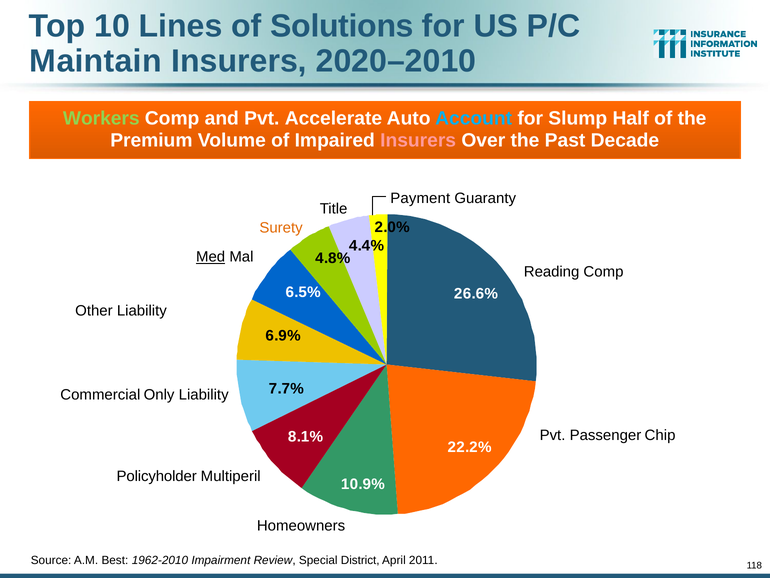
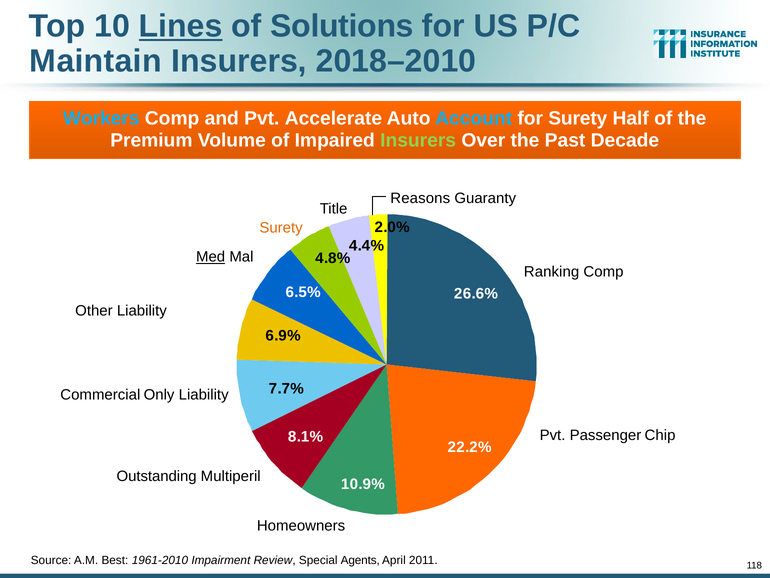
Lines underline: none -> present (181, 26)
2020–2010: 2020–2010 -> 2018–2010 (396, 61)
Workers colour: light green -> light blue (101, 119)
for Slump: Slump -> Surety (578, 119)
Insurers colour: pink -> light green (418, 140)
Payment: Payment -> Reasons (420, 198)
Reading: Reading -> Ranking (552, 272)
Policyholder: Policyholder -> Outstanding (157, 476)
1962-2010: 1962-2010 -> 1961-2010 (160, 560)
District: District -> Agents (360, 560)
